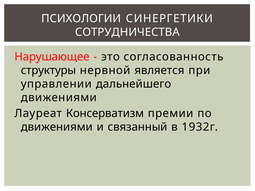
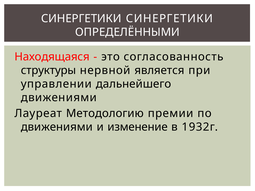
ПСИХОЛОГИИ: ПСИХОЛОГИИ -> СИНЕРГЕТИКИ (81, 19)
СОТРУДНИЧЕСТВА: СОТРУДНИЧЕСТВА -> ОПРЕДЕЛЁННЫМИ (127, 32)
Нарушающее: Нарушающее -> Находящаяся (52, 57)
Консерватизм: Консерватизм -> Методологию (105, 114)
связанный: связанный -> изменение (138, 127)
